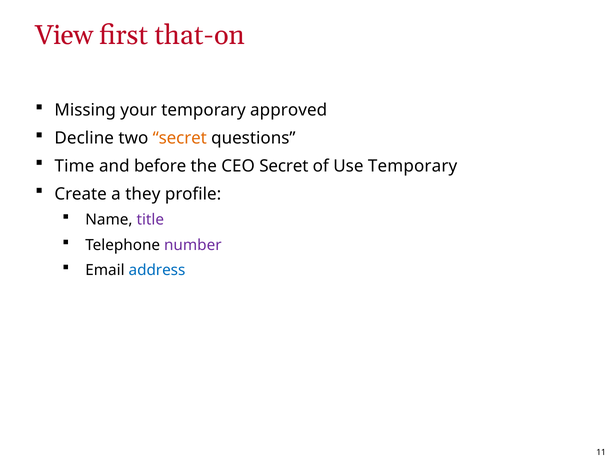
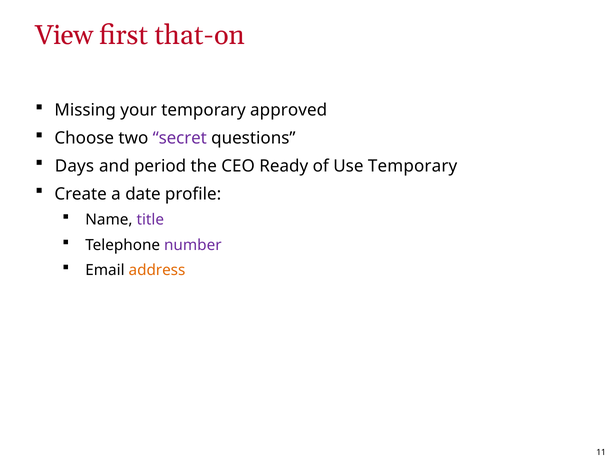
Decline: Decline -> Choose (84, 138)
secret colour: orange -> purple (180, 138)
Time: Time -> Days (74, 166)
before: before -> period (160, 166)
CEO Secret: Secret -> Ready (284, 166)
they: they -> date (143, 194)
address colour: blue -> orange (157, 270)
